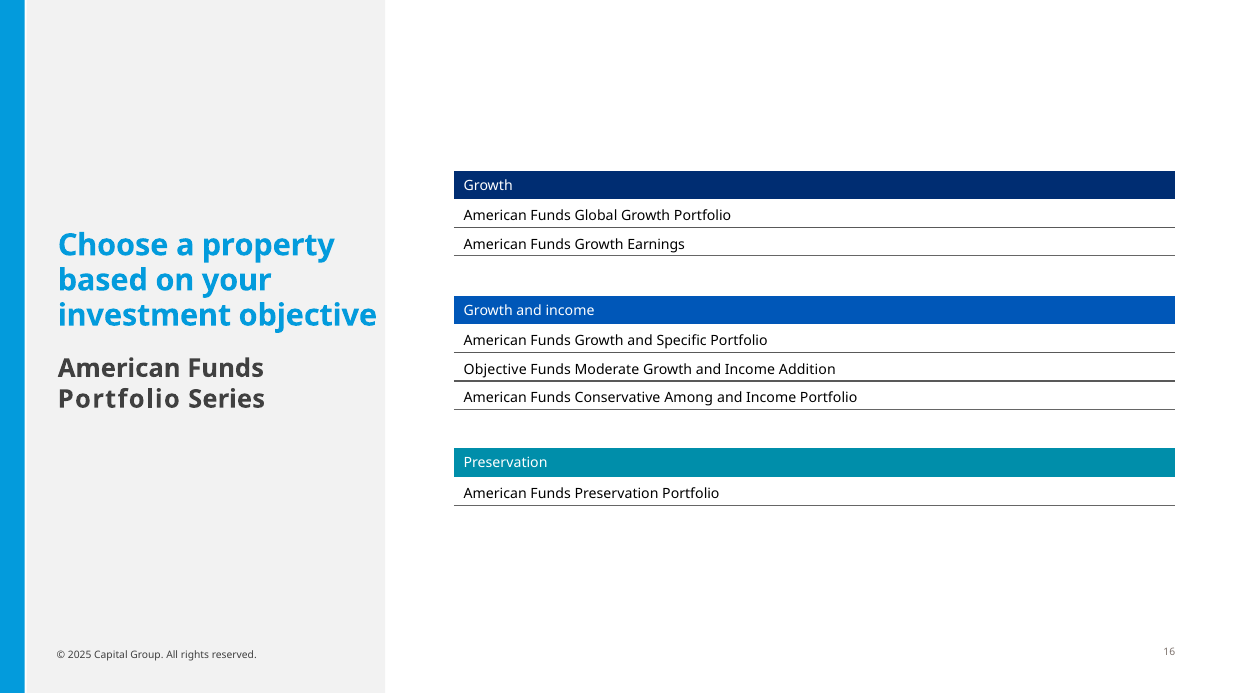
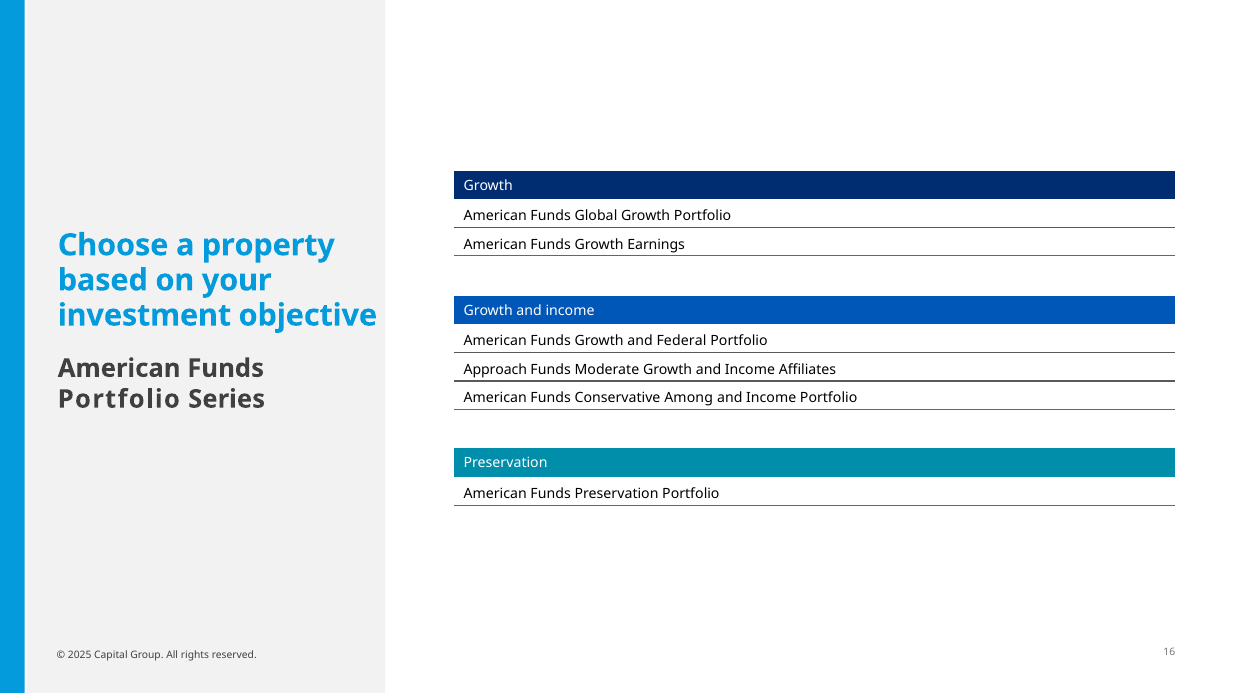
Specific: Specific -> Federal (682, 341)
Objective: Objective -> Approach (495, 370)
Addition: Addition -> Affiliates (807, 370)
